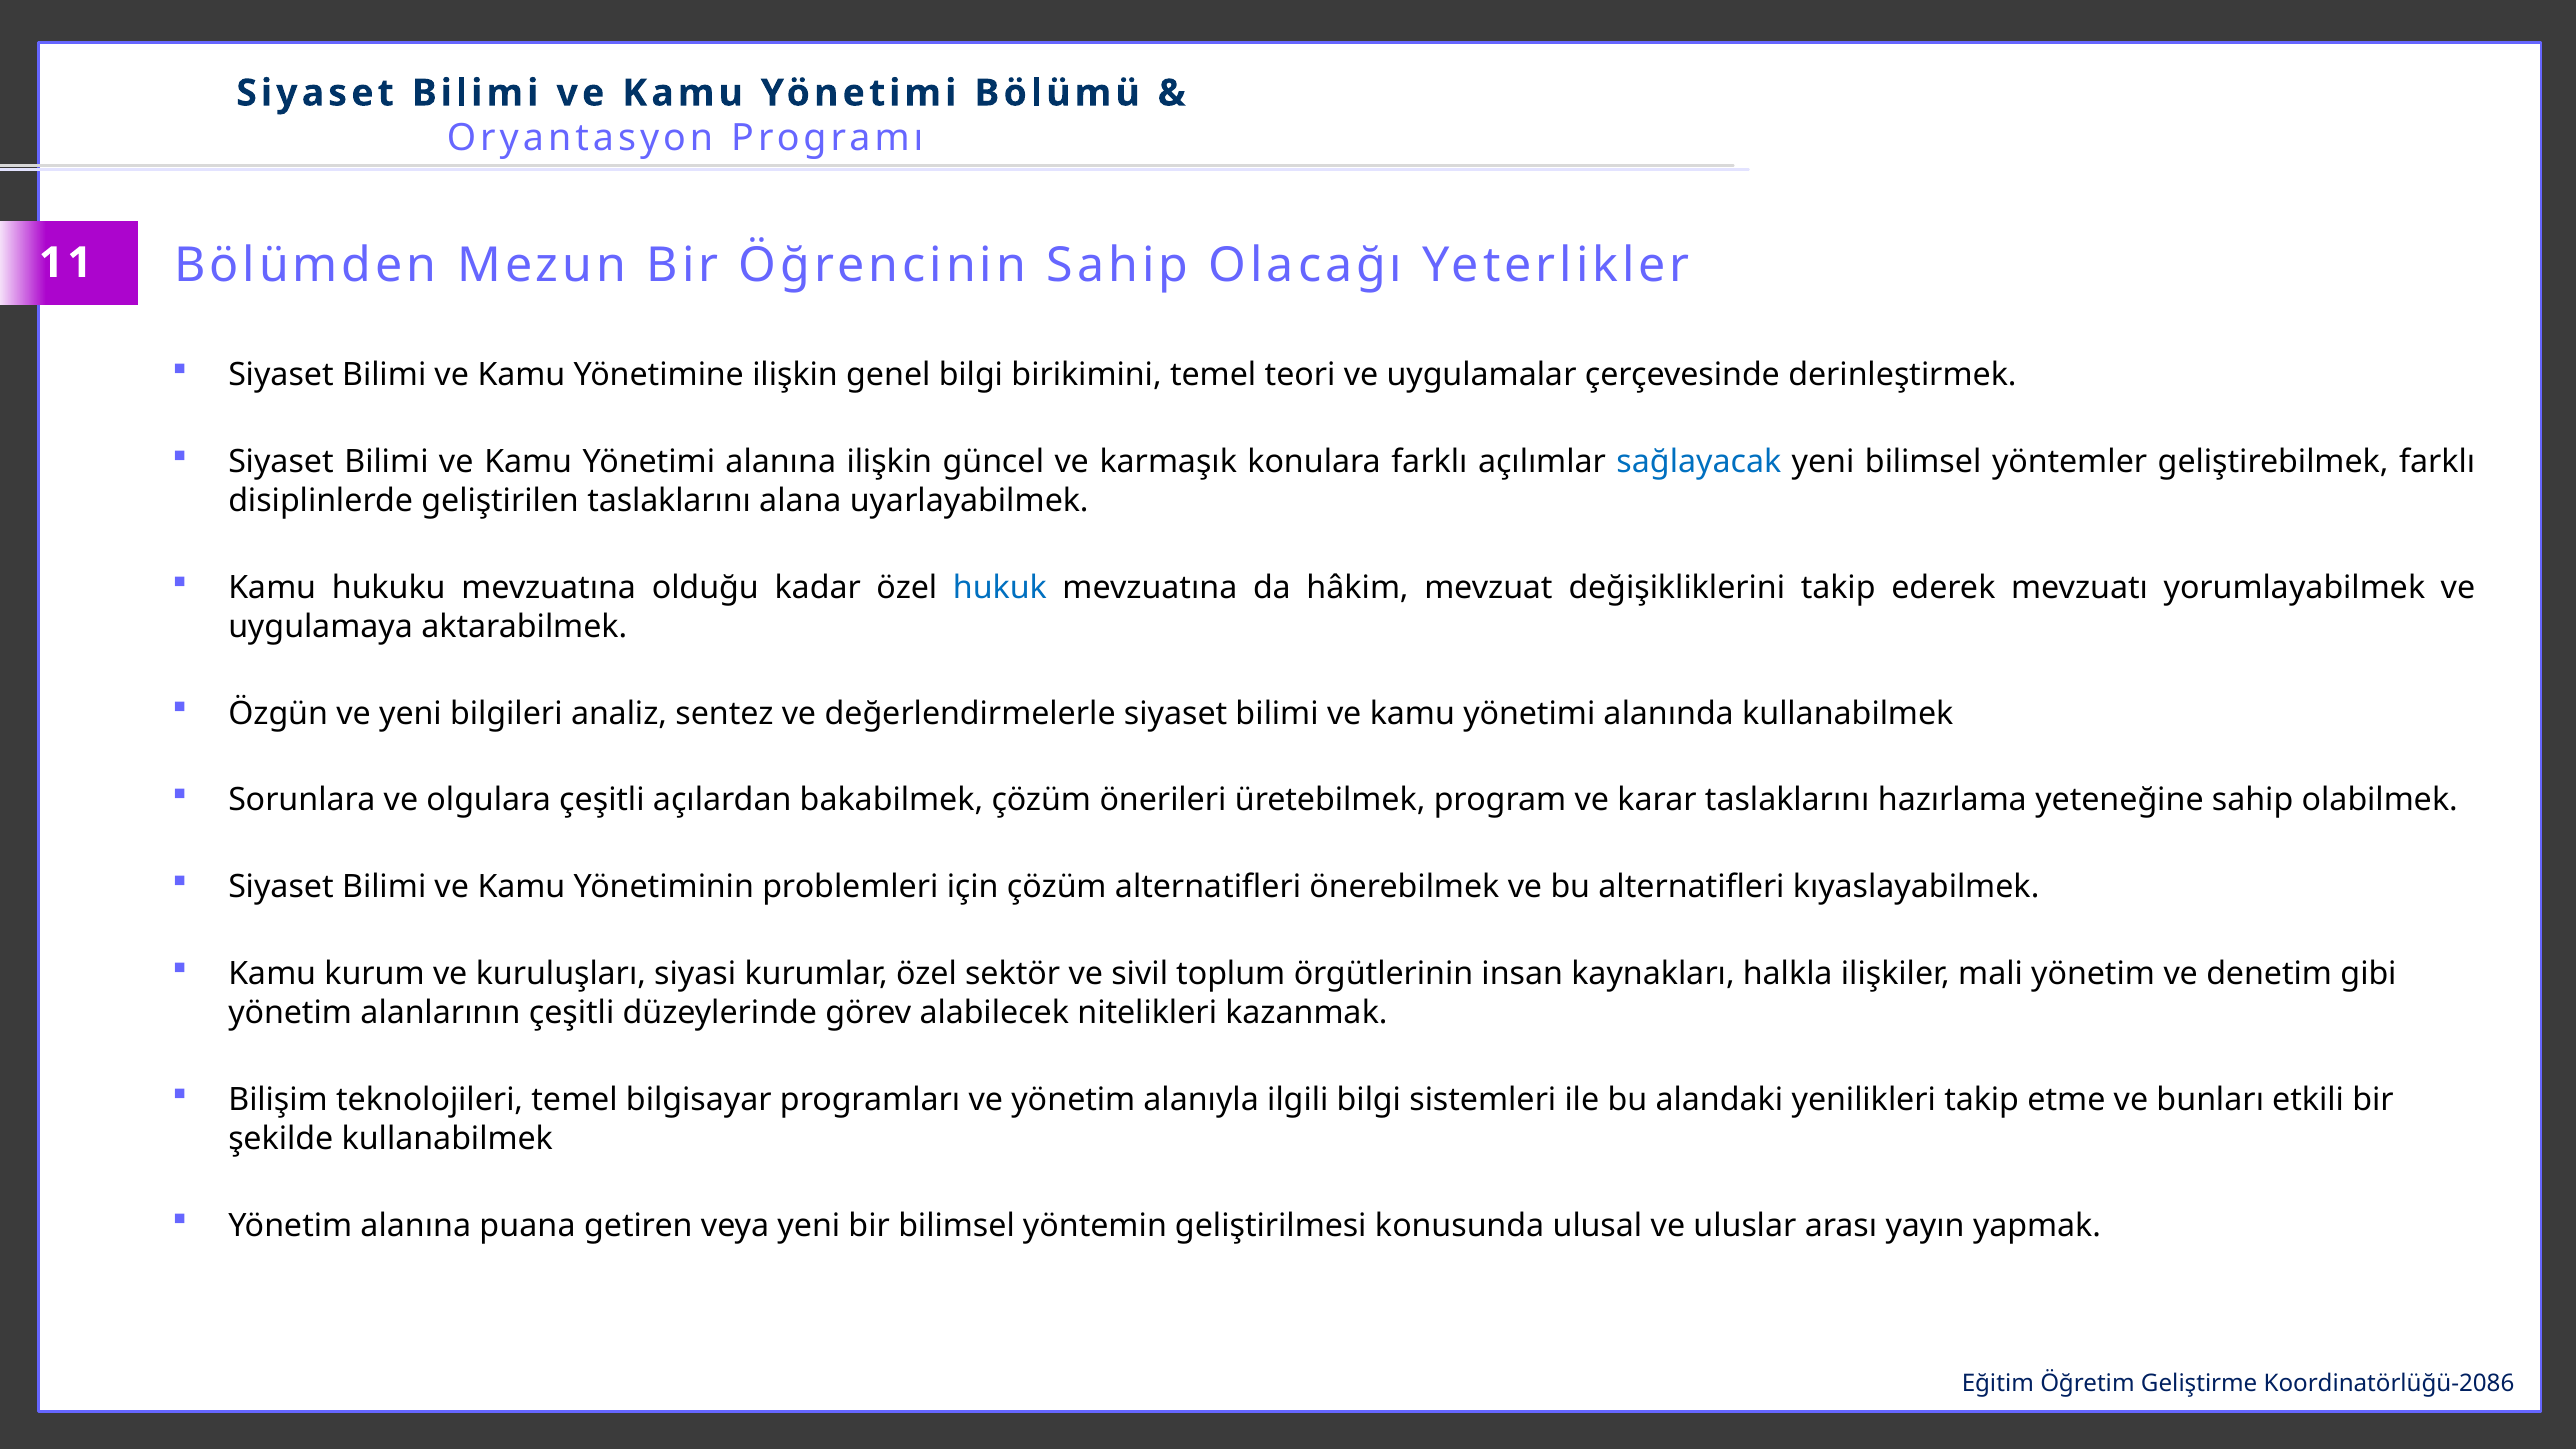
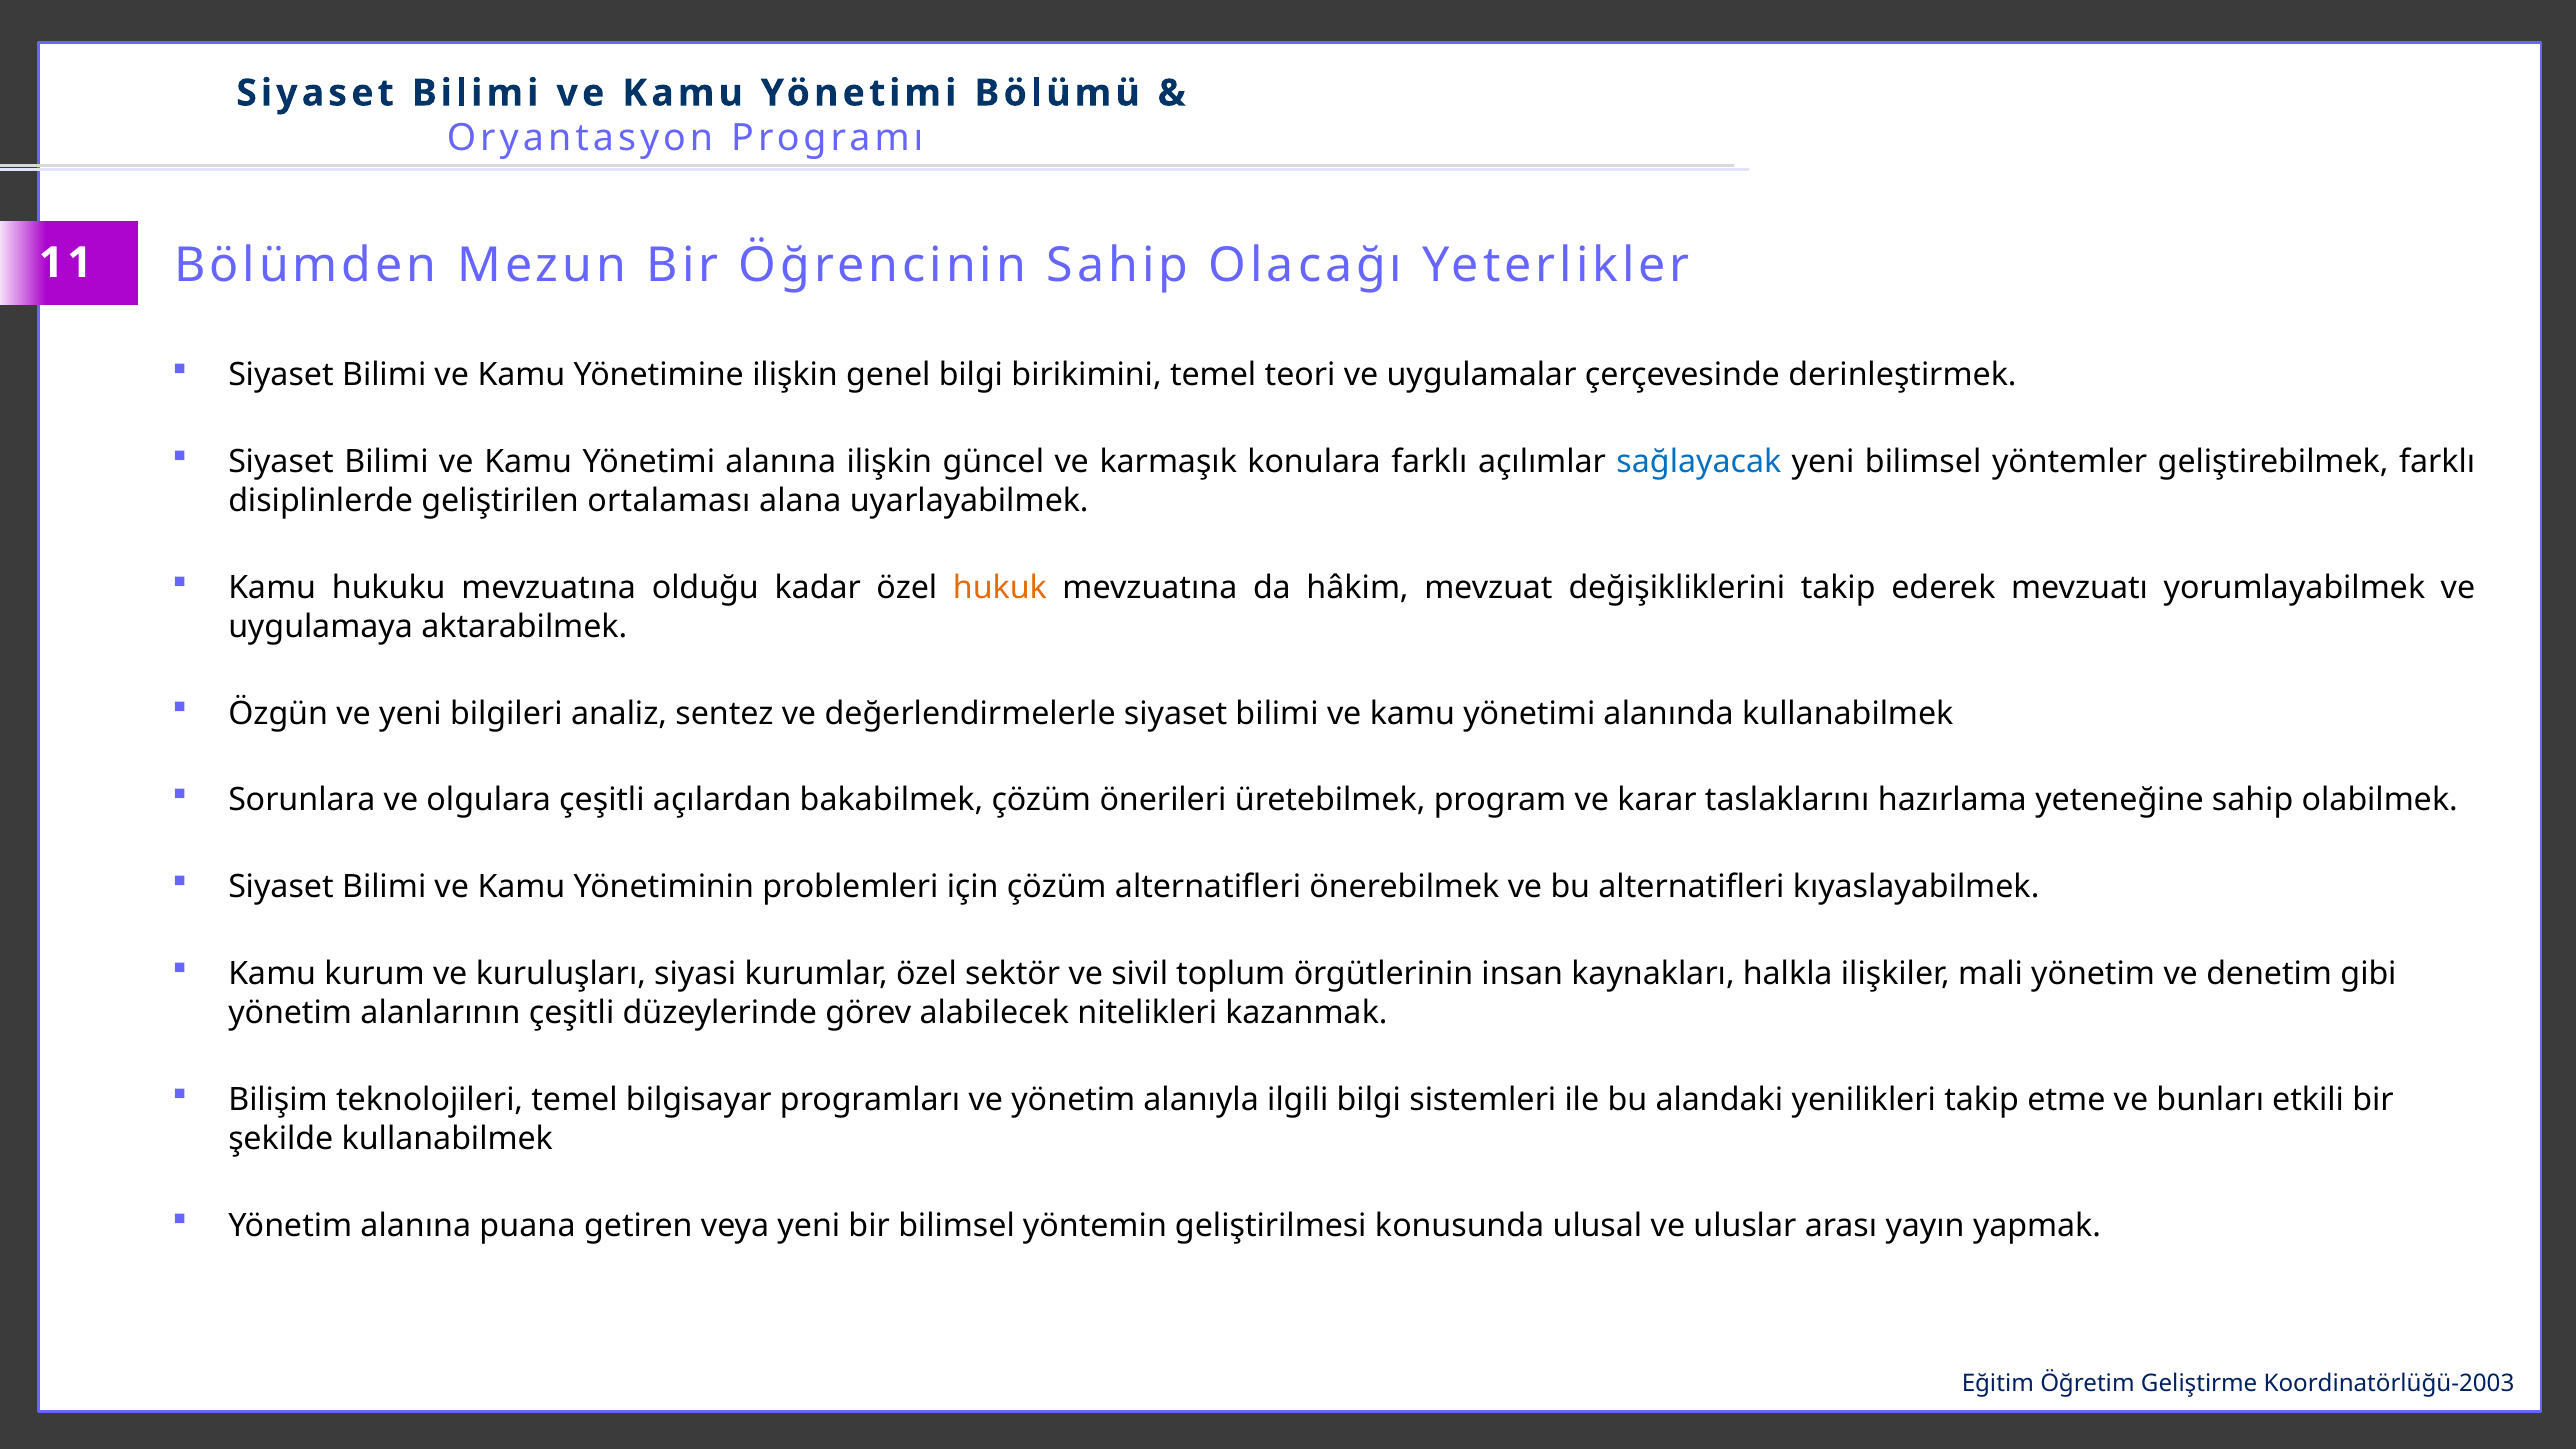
geliştirilen taslaklarını: taslaklarını -> ortalaması (669, 501)
hukuk colour: blue -> orange (1000, 588)
Koordinatörlüğü-2086: Koordinatörlüğü-2086 -> Koordinatörlüğü-2003 (2389, 1383)
